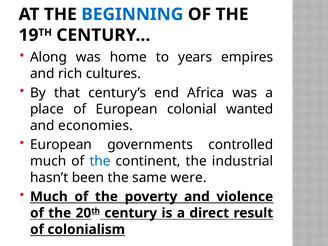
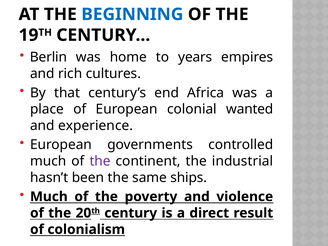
Along: Along -> Berlin (49, 57)
economies: economies -> experience (96, 126)
the colour: blue -> purple (100, 161)
were: were -> ships (189, 178)
